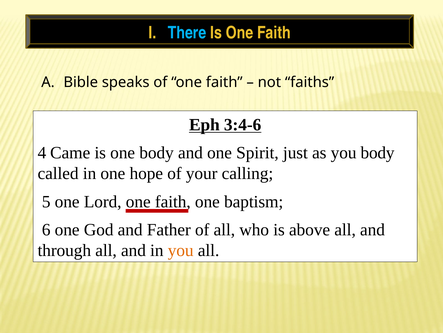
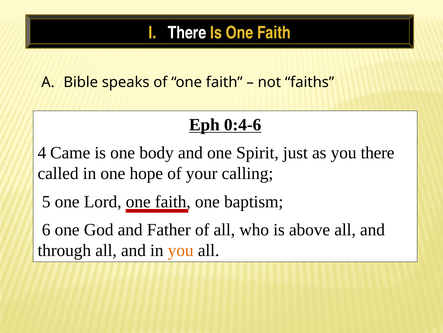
There colour: light blue -> white (187, 33)
3:4-6: 3:4-6 -> 0:4-6 (243, 124)
you body: body -> there (378, 153)
